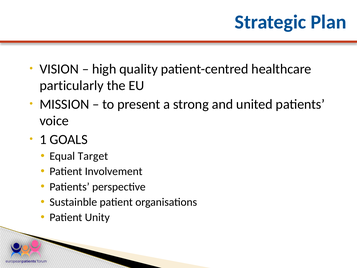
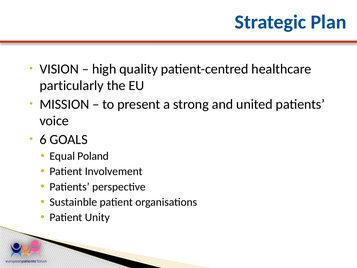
1: 1 -> 6 (43, 139)
Target: Target -> Poland (93, 156)
